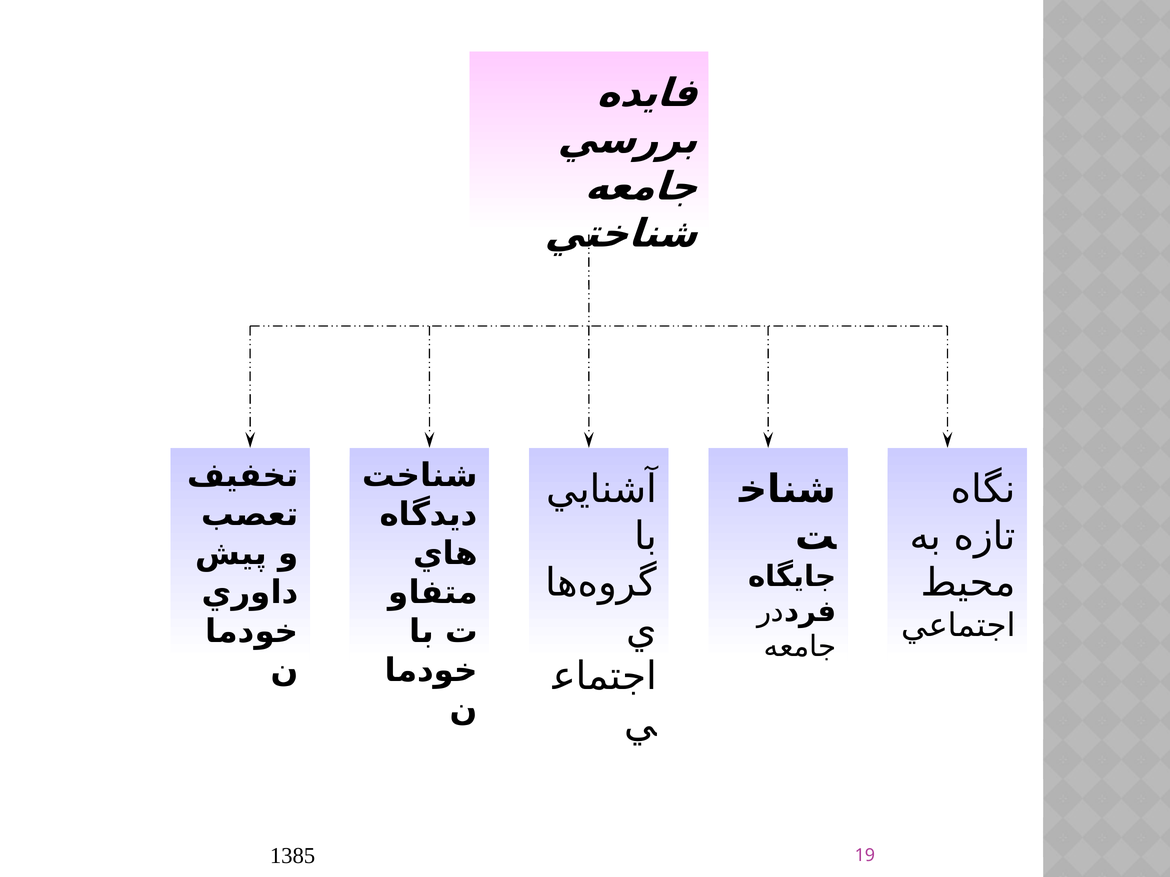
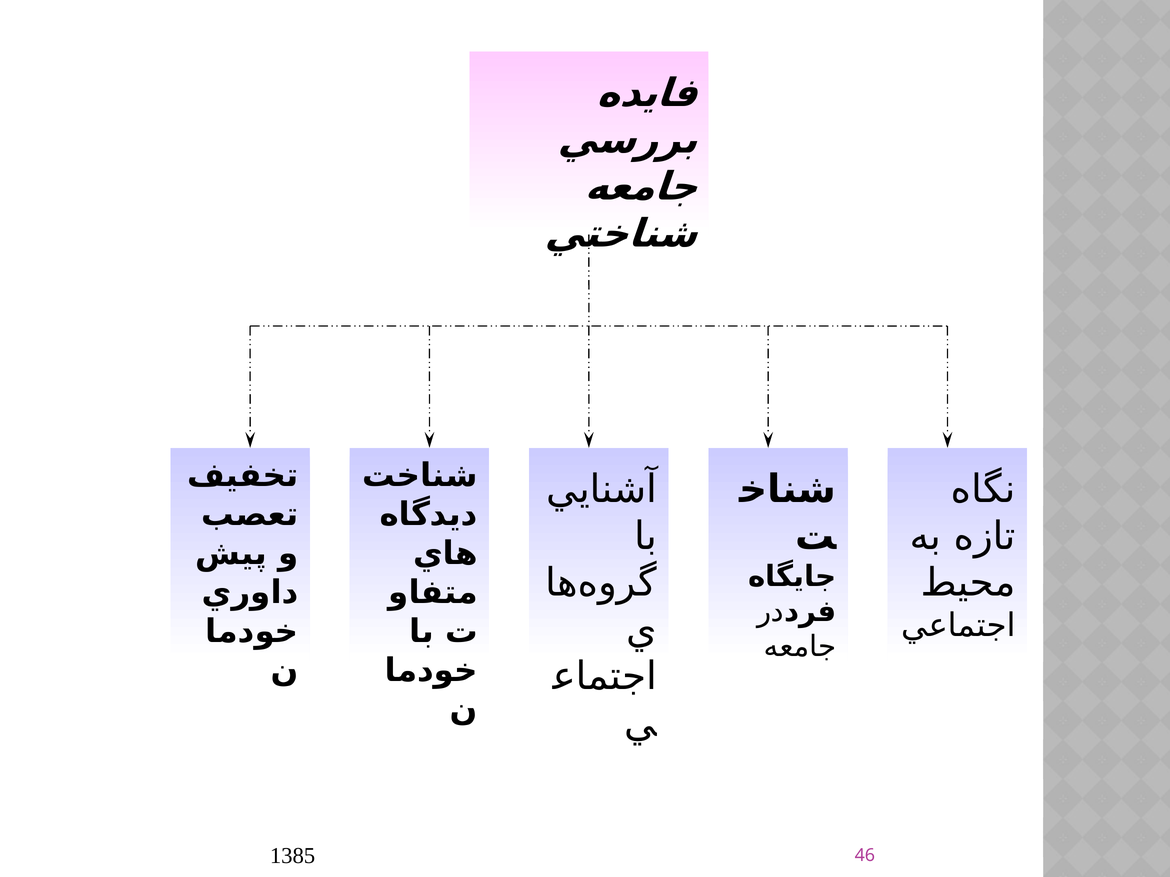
19: 19 -> 46 (865, 856)
